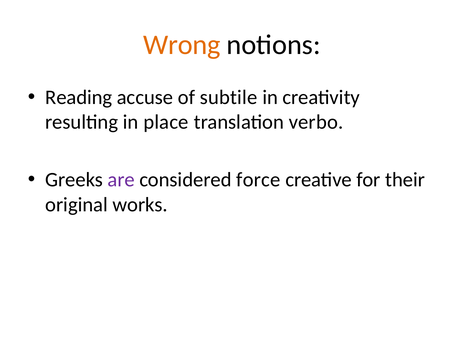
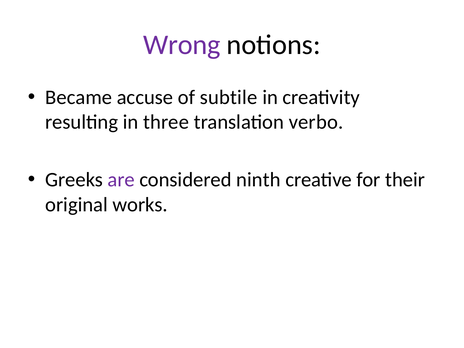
Wrong colour: orange -> purple (182, 45)
Reading: Reading -> Became (79, 97)
place: place -> three (166, 122)
force: force -> ninth (258, 180)
